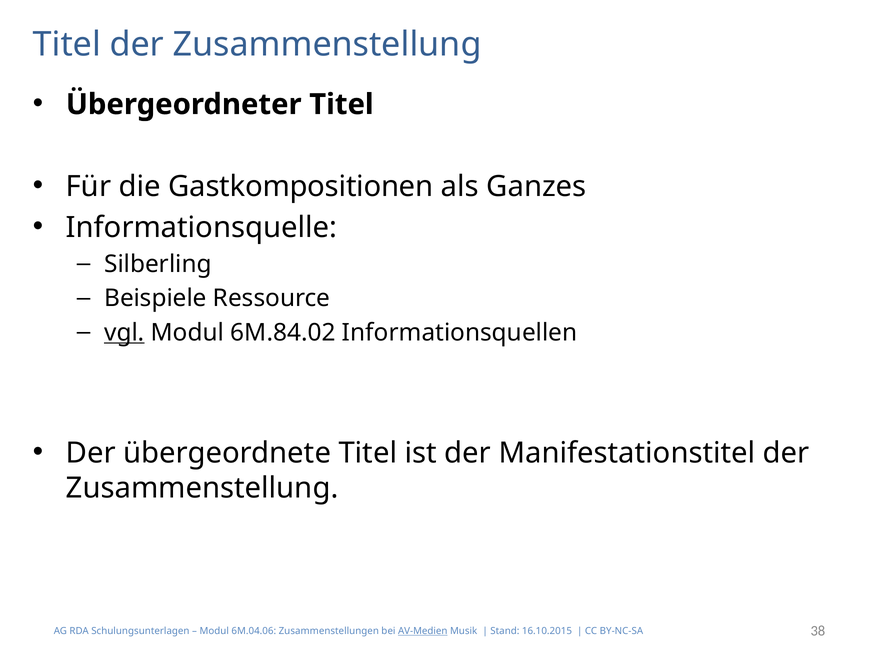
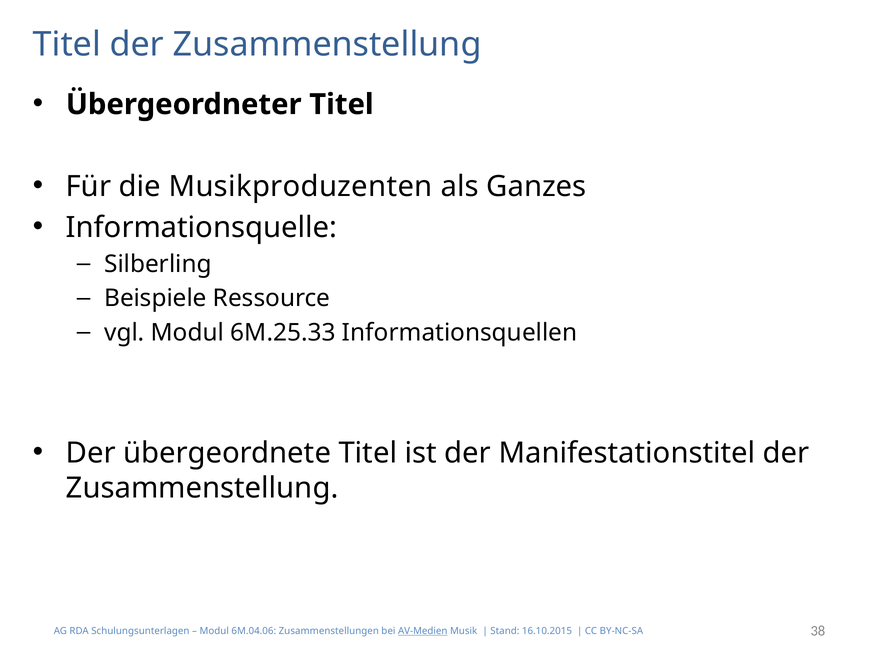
Gastkompositionen: Gastkompositionen -> Musikproduzenten (301, 186)
vgl underline: present -> none (124, 332)
6M.84.02: 6M.84.02 -> 6M.25.33 (283, 332)
